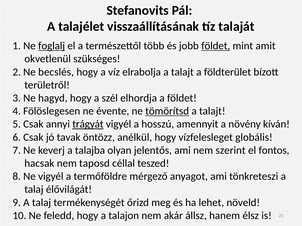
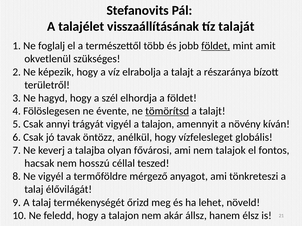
foglalj underline: present -> none (52, 46)
becslés: becslés -> képezik (56, 72)
földterület: földterület -> részaránya (228, 72)
trágyát underline: present -> none (88, 124)
vigyél a hosszú: hosszú -> talajon (158, 124)
jelentős: jelentős -> fővárosi (153, 151)
szerint: szerint -> talajok (231, 151)
taposd: taposd -> hosszú (94, 164)
